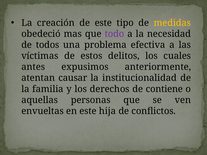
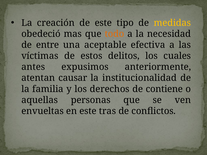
todo colour: purple -> orange (114, 34)
todos: todos -> entre (48, 45)
problema: problema -> aceptable (105, 45)
hija: hija -> tras (108, 111)
